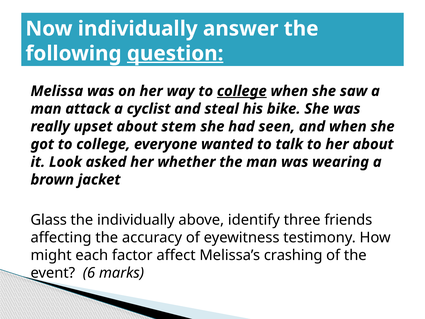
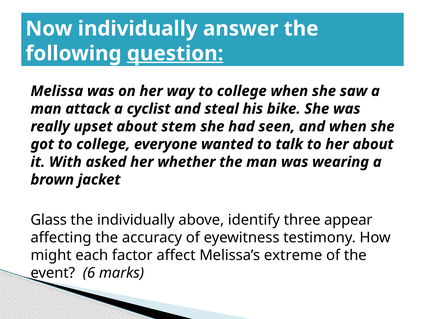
college underline: present -> none (242, 91)
Look: Look -> With (65, 162)
friends: friends -> appear (348, 220)
crashing: crashing -> extreme (293, 255)
